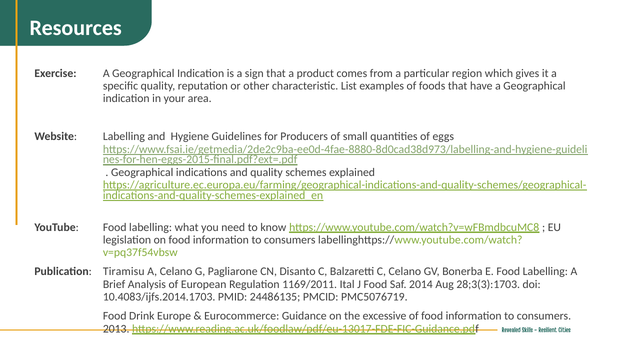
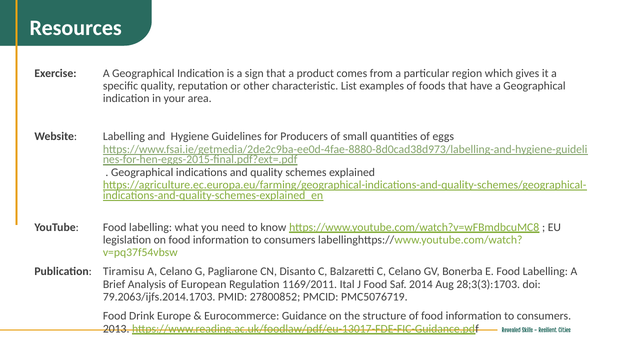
10.4083/ijfs.2014.1703: 10.4083/ijfs.2014.1703 -> 79.2063/ijfs.2014.1703 (159, 297)
24486135: 24486135 -> 27800852 (275, 297)
excessive: excessive -> structure (384, 316)
